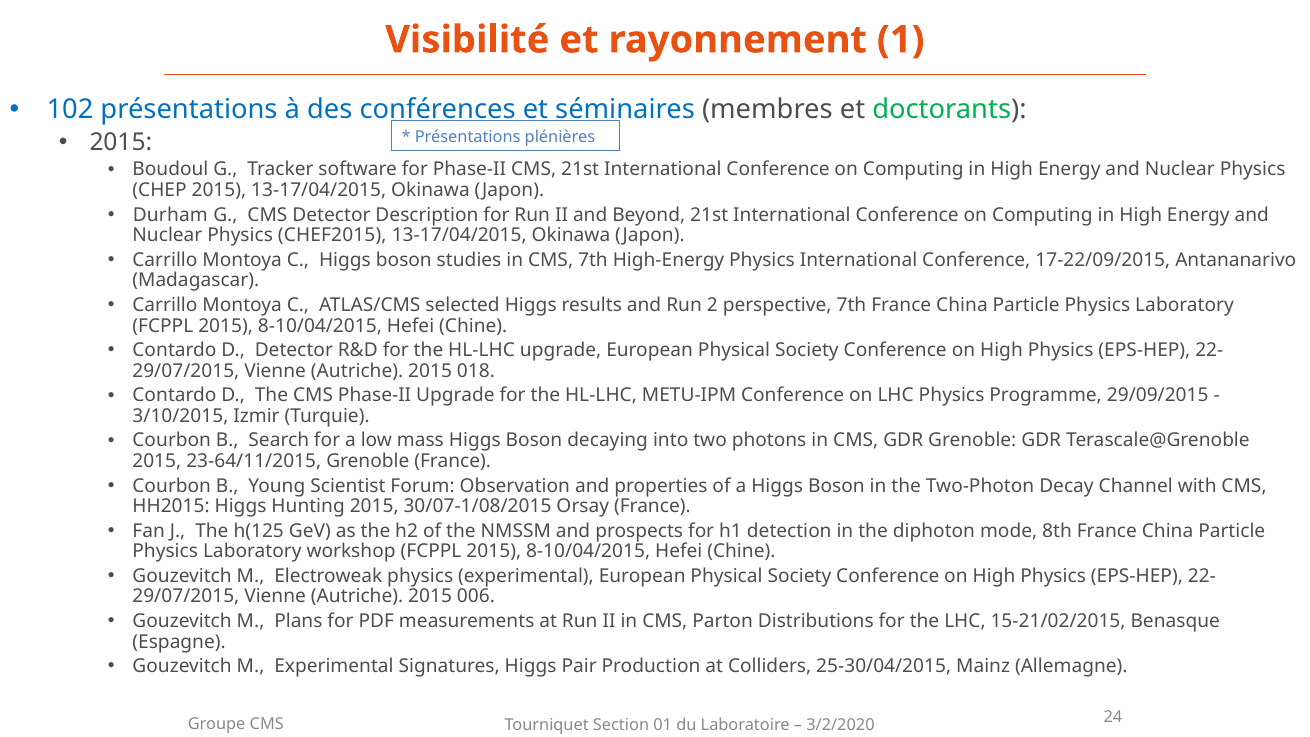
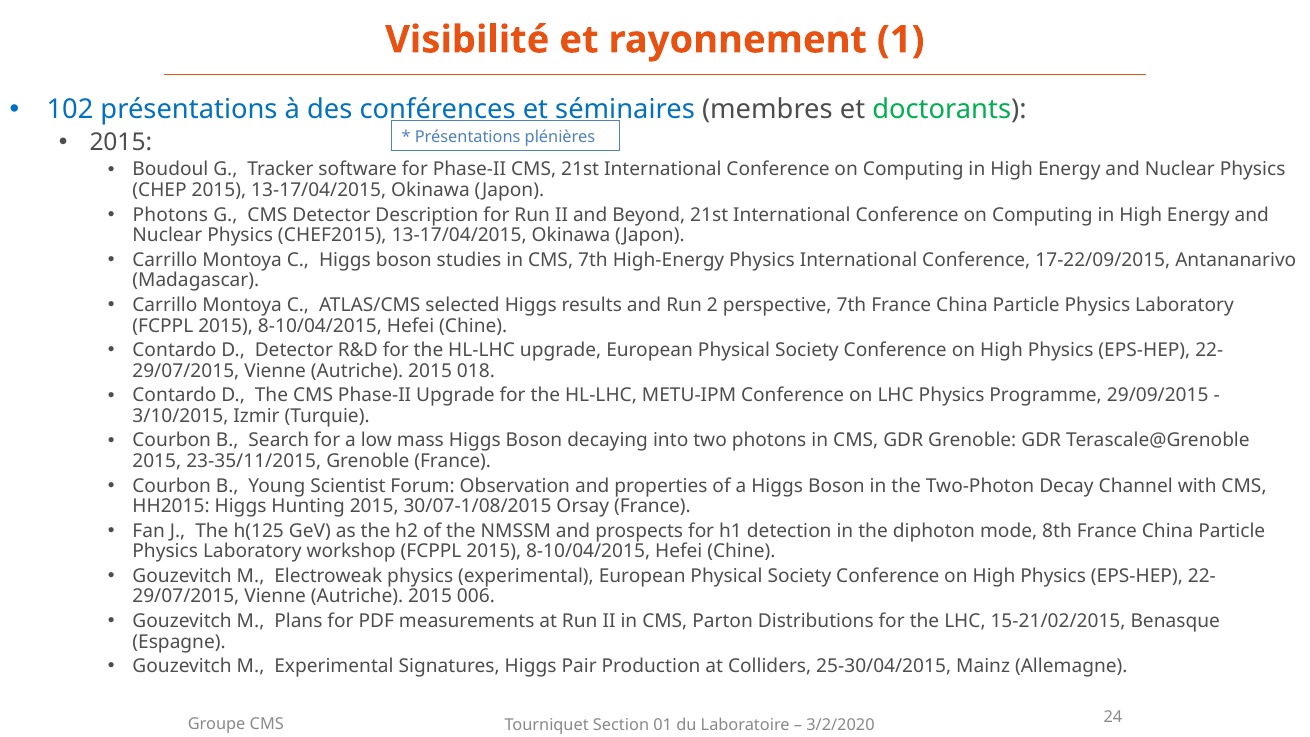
Durham: Durham -> Photons (170, 215)
23-64/11/2015: 23-64/11/2015 -> 23-35/11/2015 (254, 461)
